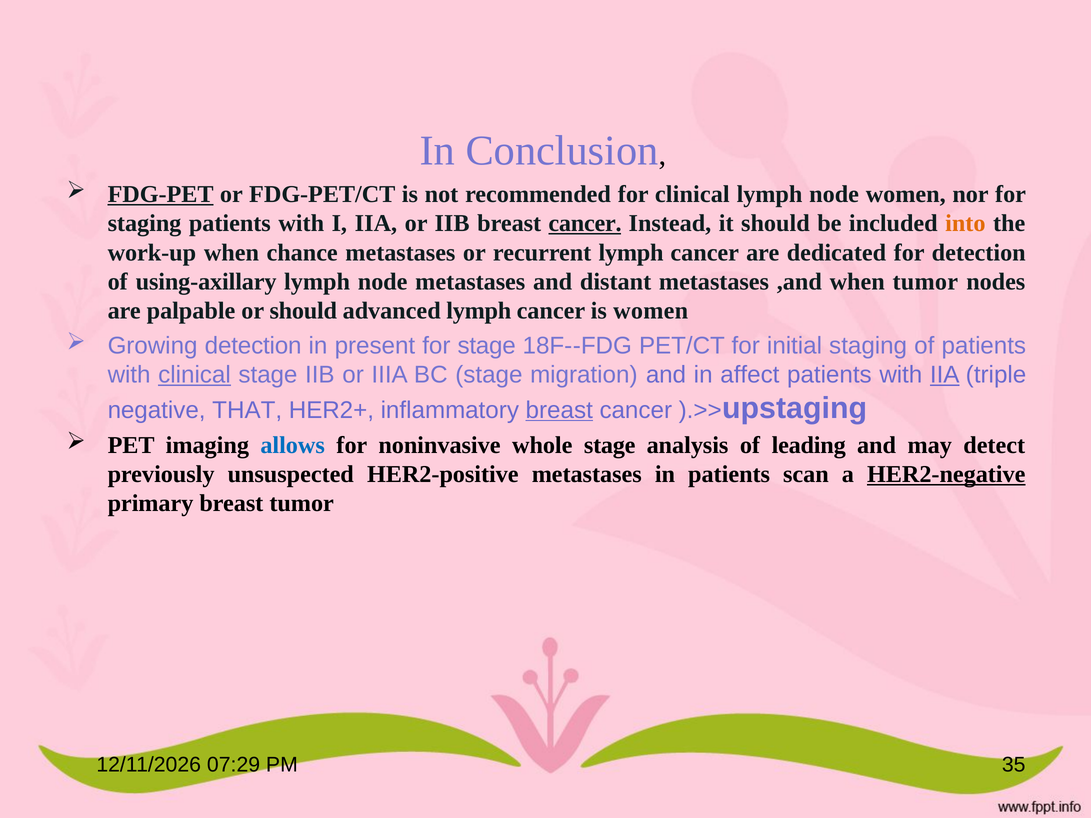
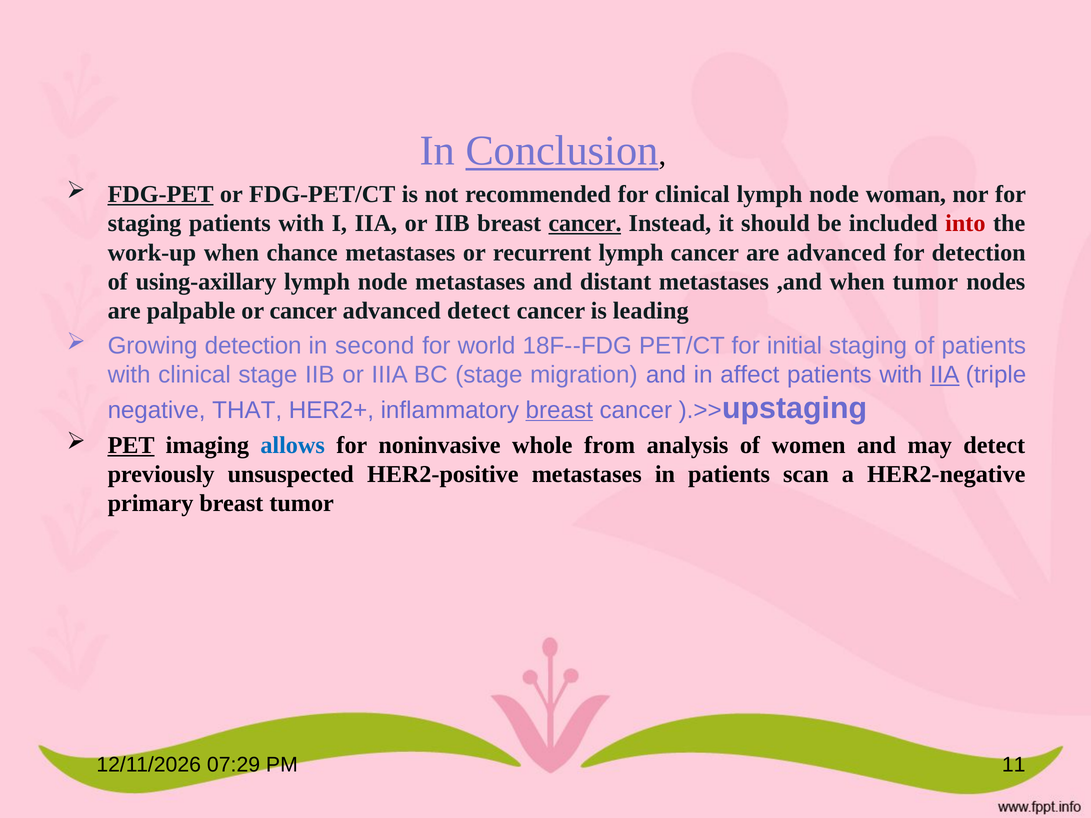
Conclusion underline: none -> present (562, 151)
node women: women -> woman (906, 194)
into colour: orange -> red (965, 224)
are dedicated: dedicated -> advanced (836, 253)
or should: should -> cancer (303, 311)
advanced lymph: lymph -> detect (479, 311)
is women: women -> leading (651, 311)
present: present -> second (375, 346)
for stage: stage -> world (487, 346)
clinical underline: present -> none (195, 375)
PET underline: none -> present (131, 445)
whole stage: stage -> from (610, 445)
leading: leading -> women (809, 445)
HER2-negative underline: present -> none (946, 474)
35: 35 -> 11 (1014, 765)
